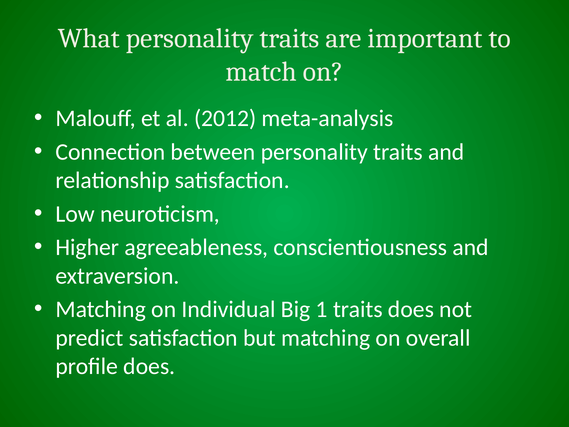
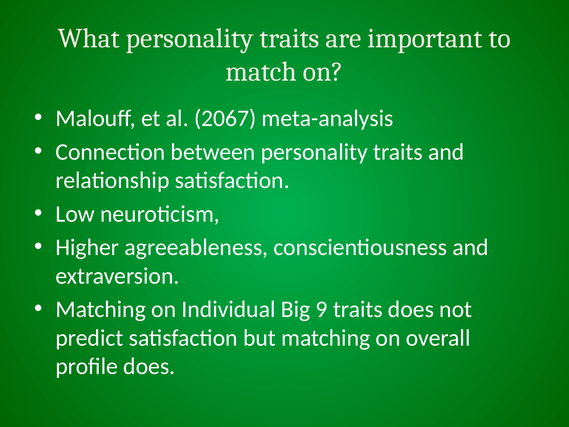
2012: 2012 -> 2067 (225, 118)
1: 1 -> 9 (322, 309)
